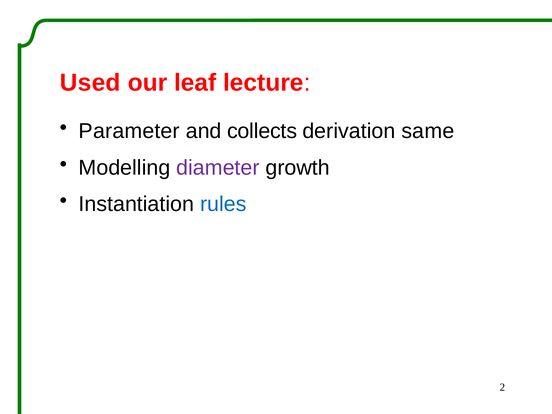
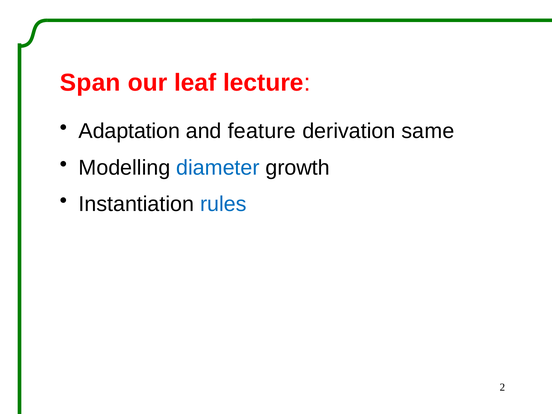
Used: Used -> Span (90, 83)
Parameter: Parameter -> Adaptation (129, 131)
collects: collects -> feature (262, 131)
diameter colour: purple -> blue (218, 168)
